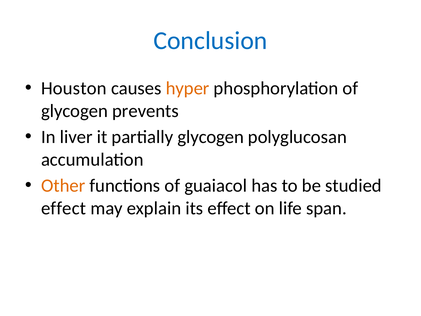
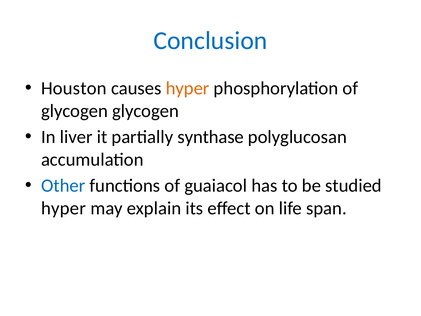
glycogen prevents: prevents -> glycogen (145, 111)
partially glycogen: glycogen -> synthase (211, 137)
Other colour: orange -> blue (63, 186)
effect: effect -> hyper (64, 208)
